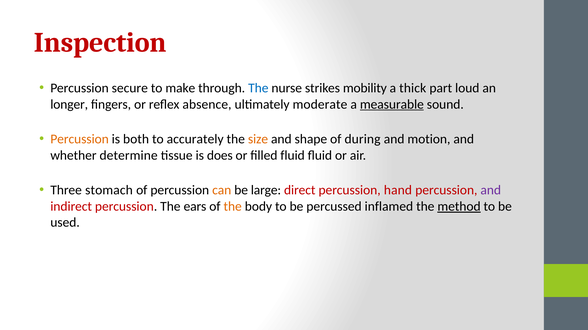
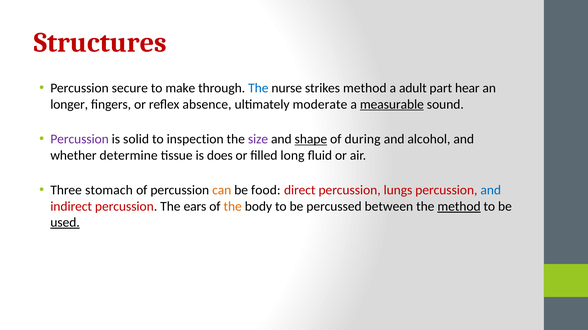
Inspection: Inspection -> Structures (100, 43)
strikes mobility: mobility -> method (365, 88)
thick: thick -> adult (413, 88)
loud: loud -> hear (467, 88)
Percussion colour: orange -> purple (80, 140)
both: both -> solid (136, 140)
accurately: accurately -> inspection (195, 140)
size colour: orange -> purple (258, 140)
shape underline: none -> present (311, 140)
motion: motion -> alcohol (429, 140)
filled fluid: fluid -> long (292, 156)
large: large -> food (266, 191)
hand: hand -> lungs (398, 191)
and colour: purple -> blue (491, 191)
inflamed: inflamed -> between (389, 207)
used underline: none -> present (65, 223)
